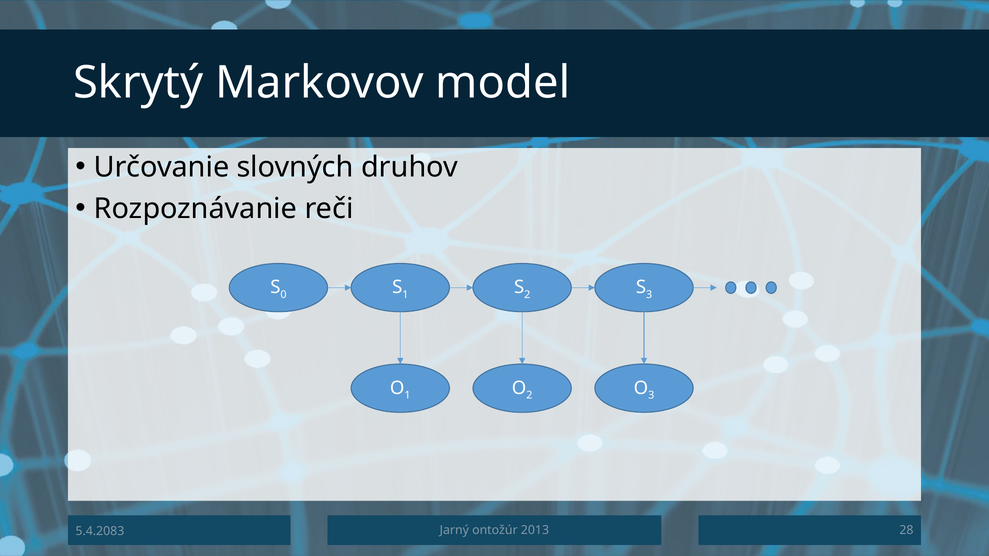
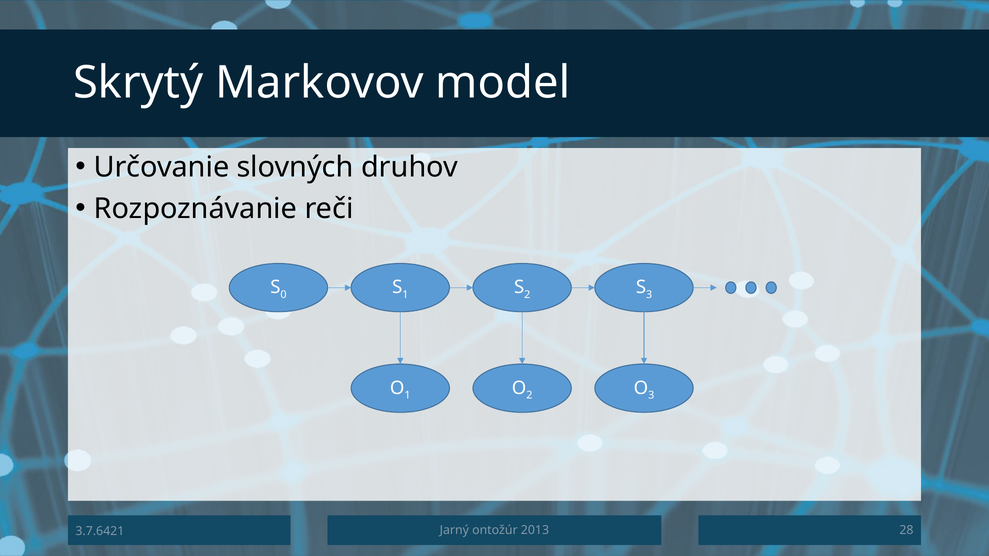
5.4.2083: 5.4.2083 -> 3.7.6421 (100, 531)
